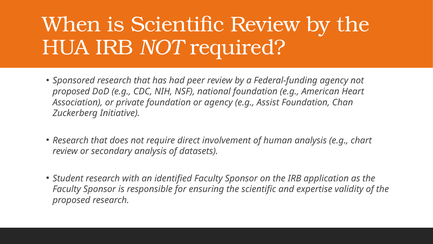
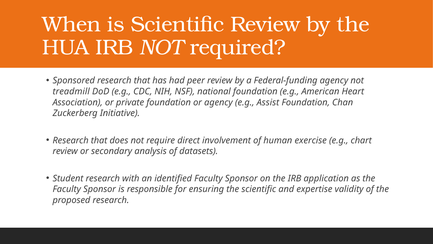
proposed: proposed -> treadmill (71, 91)
human analysis: analysis -> exercise (311, 140)
